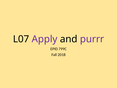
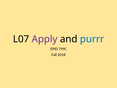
purrr colour: purple -> blue (92, 39)
